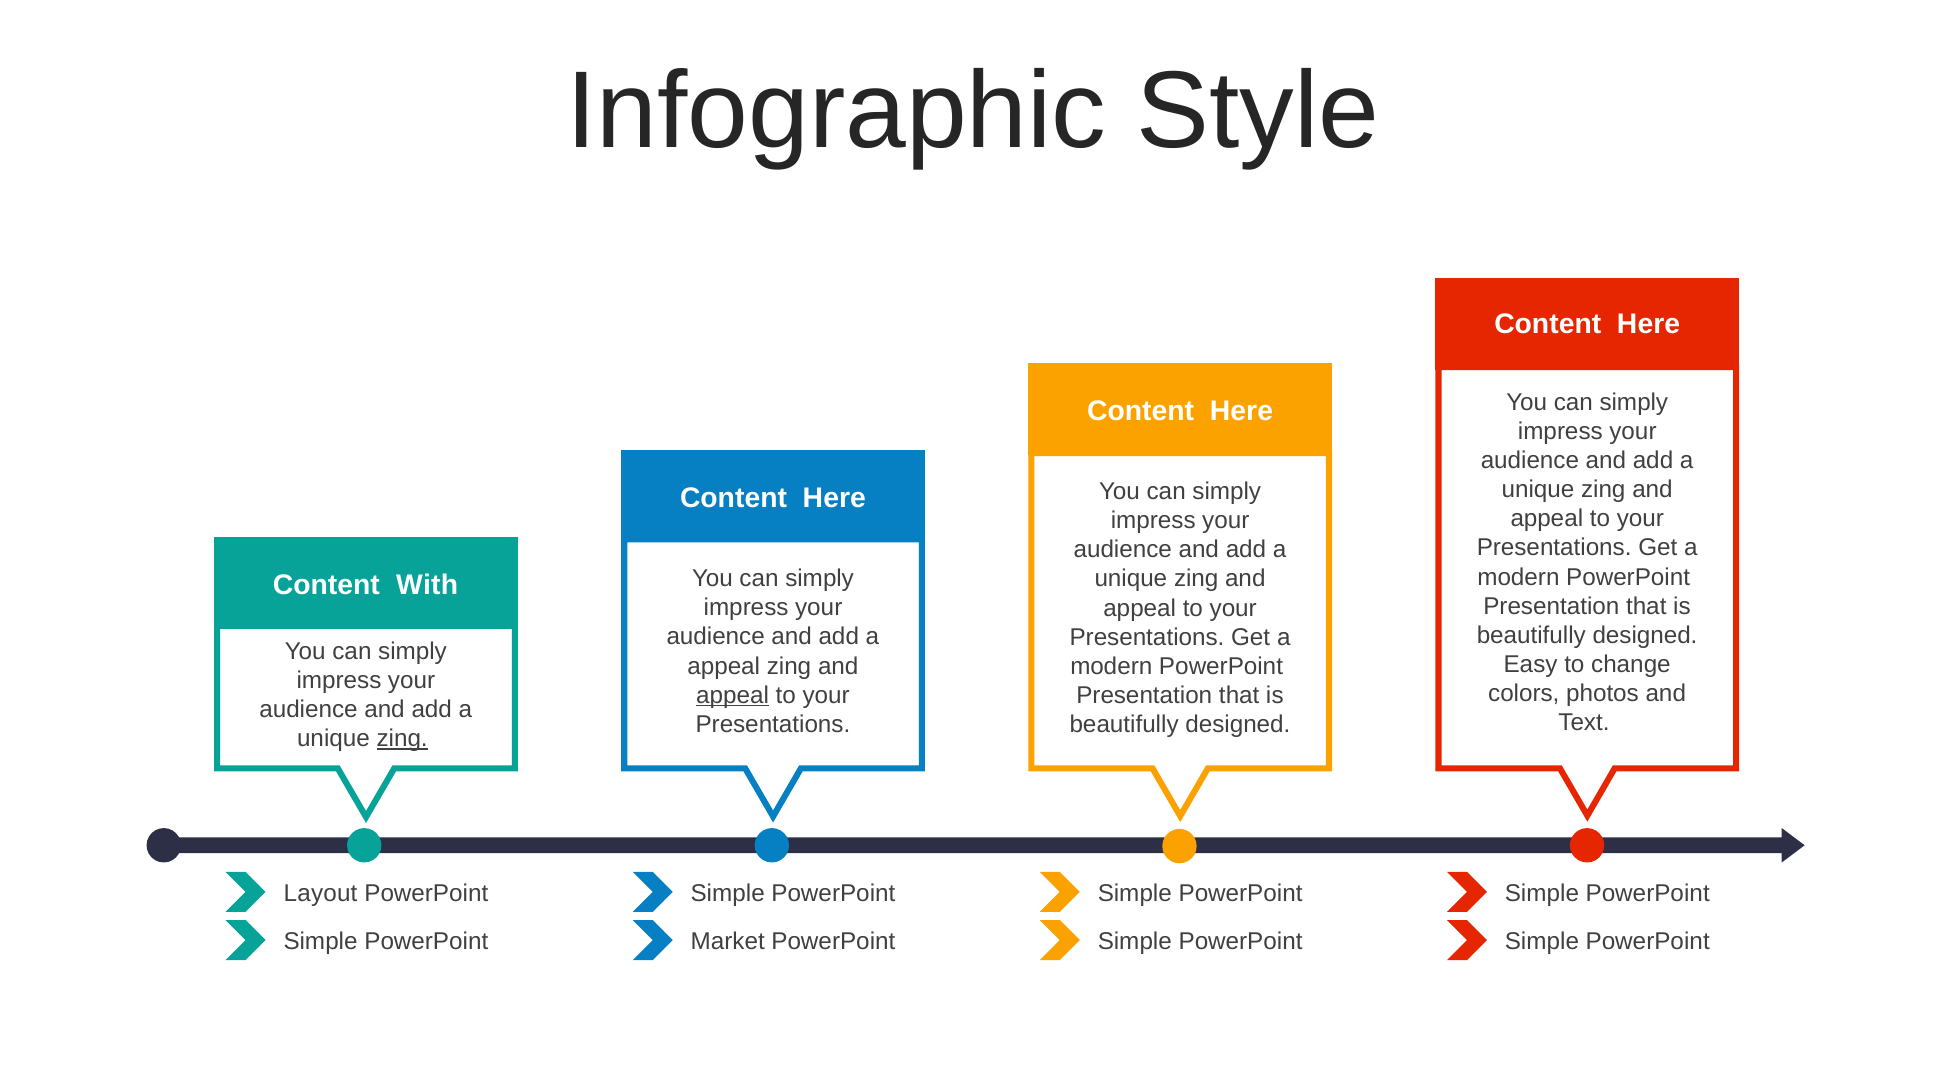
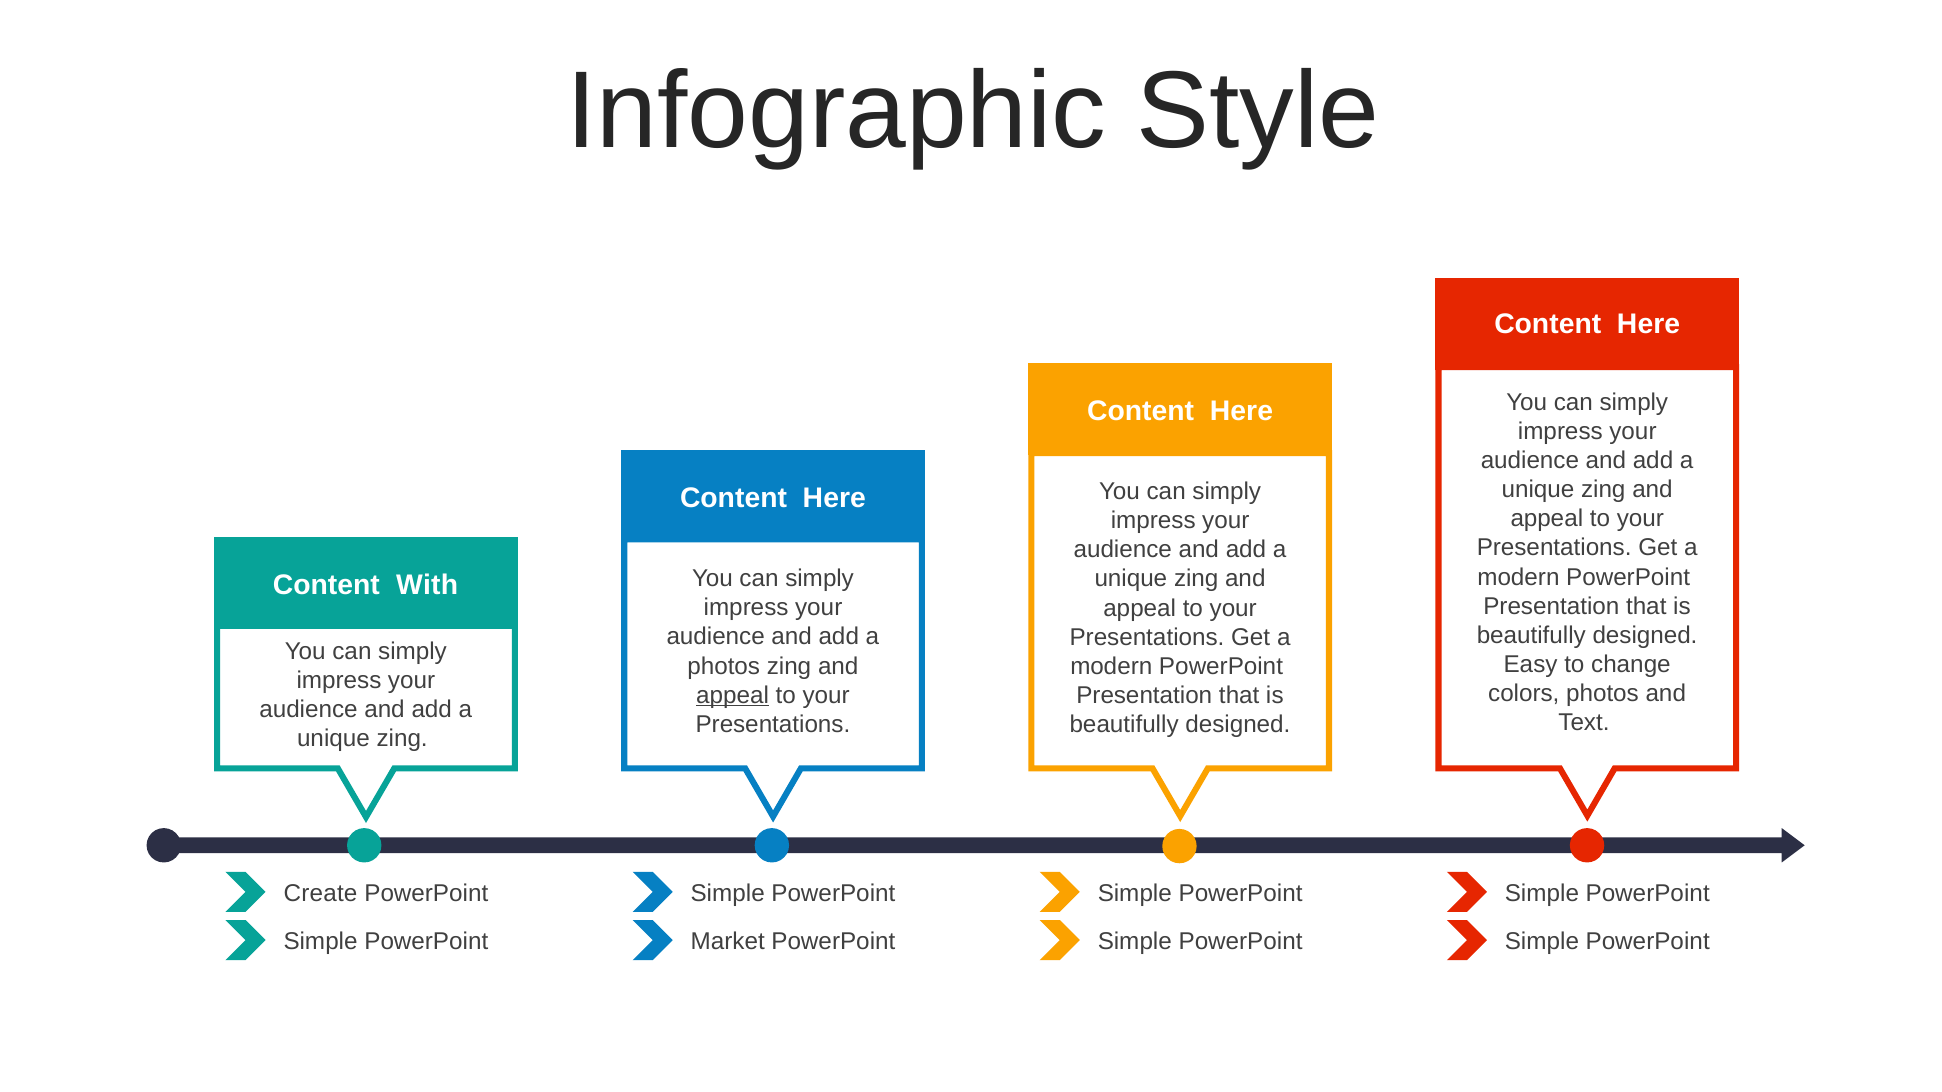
appeal: appeal -> photos (724, 666)
zing underline: present -> none (402, 739)
Layout: Layout -> Create (321, 894)
